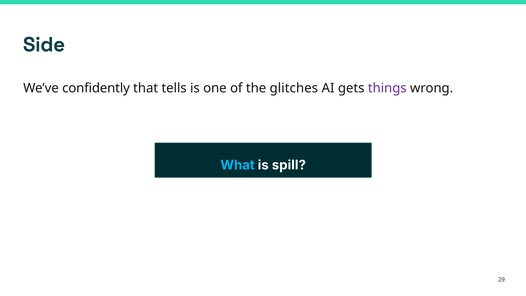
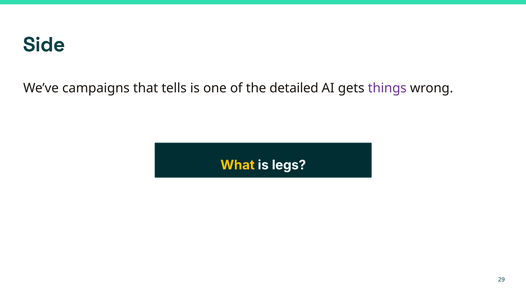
confidently: confidently -> campaigns (96, 88)
glitches: glitches -> detailed (294, 88)
What colour: light blue -> yellow (238, 165)
spill: spill -> legs (289, 165)
